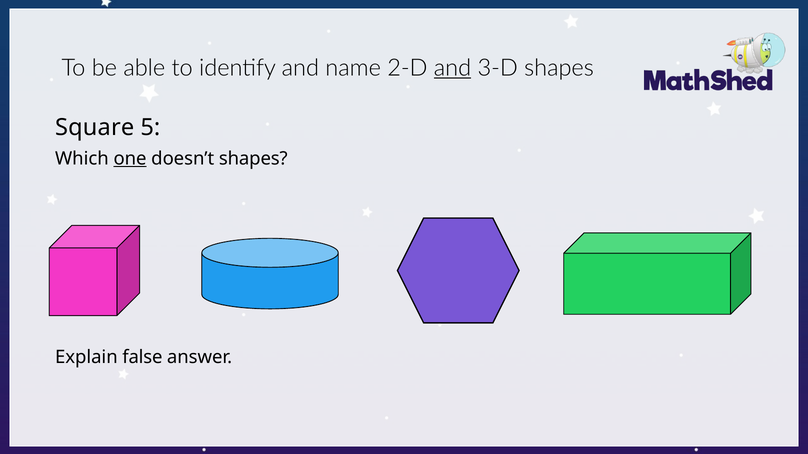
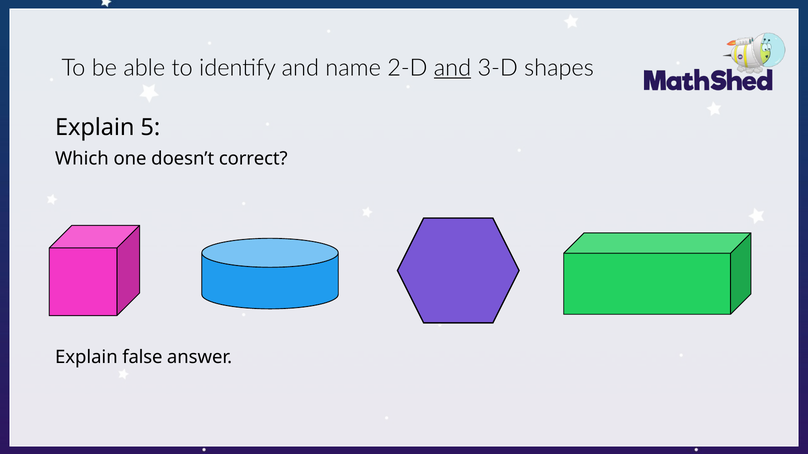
Square: Square -> Explain (95, 128)
one underline: present -> none (130, 159)
doesn’t shapes: shapes -> correct (253, 159)
